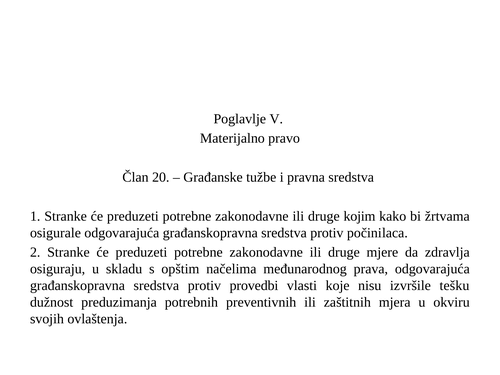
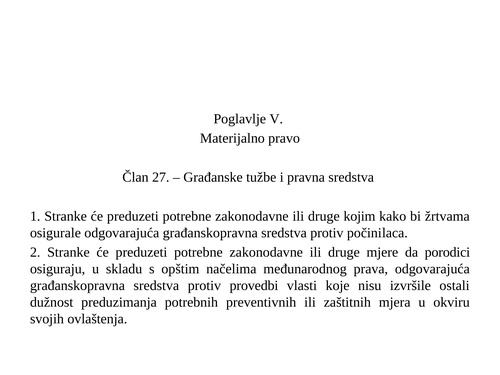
20: 20 -> 27 (161, 177)
zdravlja: zdravlja -> porodici (447, 252)
tešku: tešku -> ostali (455, 286)
